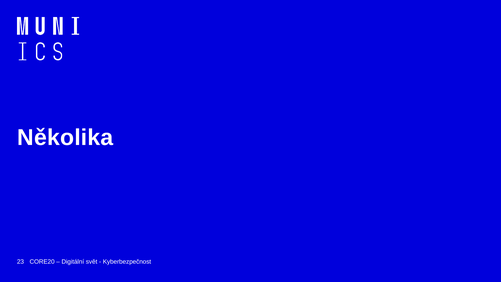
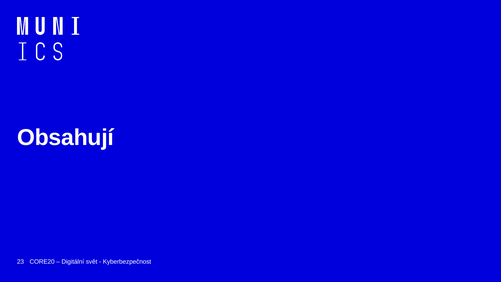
Několika: Několika -> Obsahují (66, 138)
